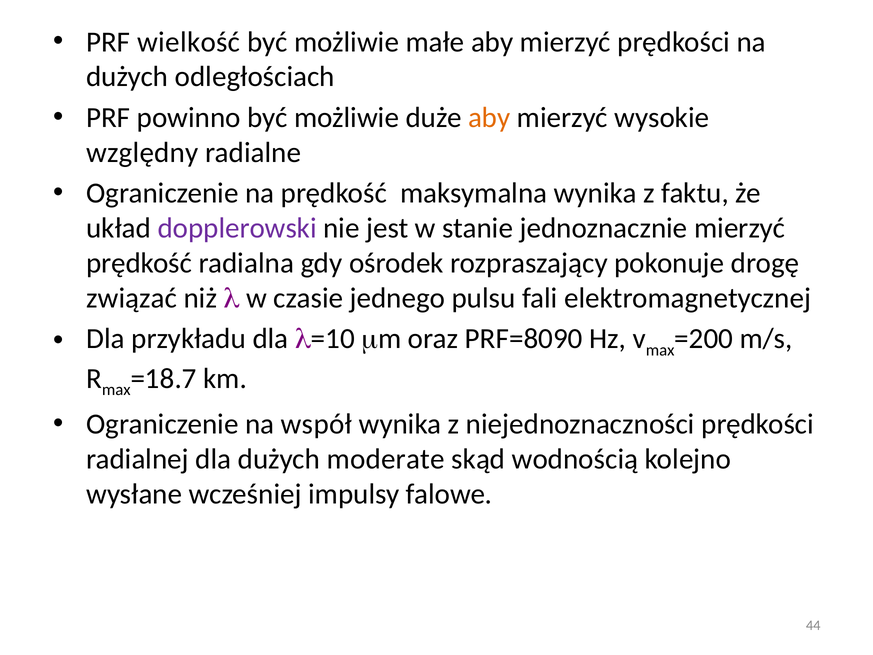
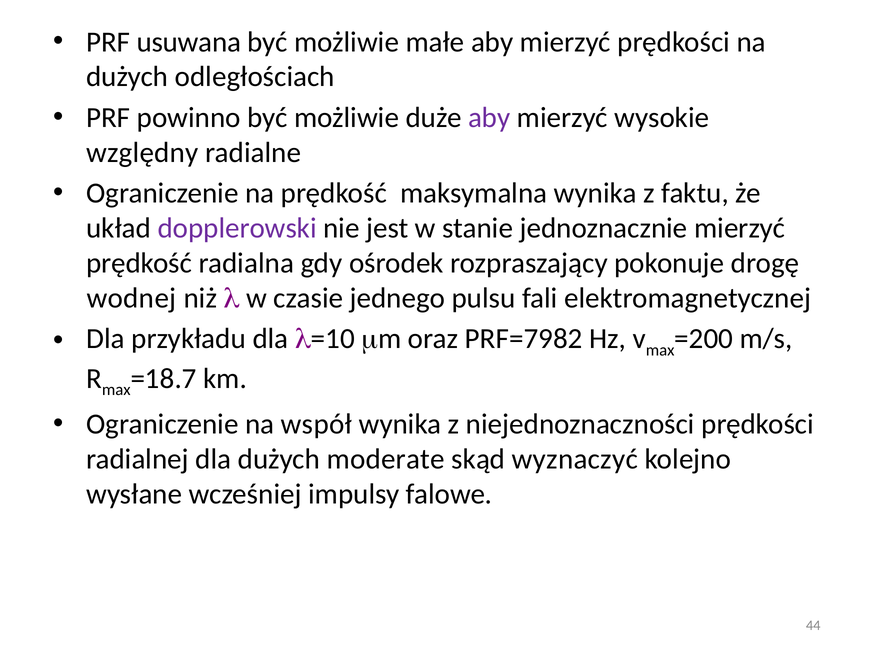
wielkość: wielkość -> usuwana (189, 42)
aby colour: orange -> purple (489, 118)
związać: związać -> wodnej (131, 298)
PRF=8090: PRF=8090 -> PRF=7982 (524, 339)
wodnością: wodnością -> wyznaczyć (575, 459)
